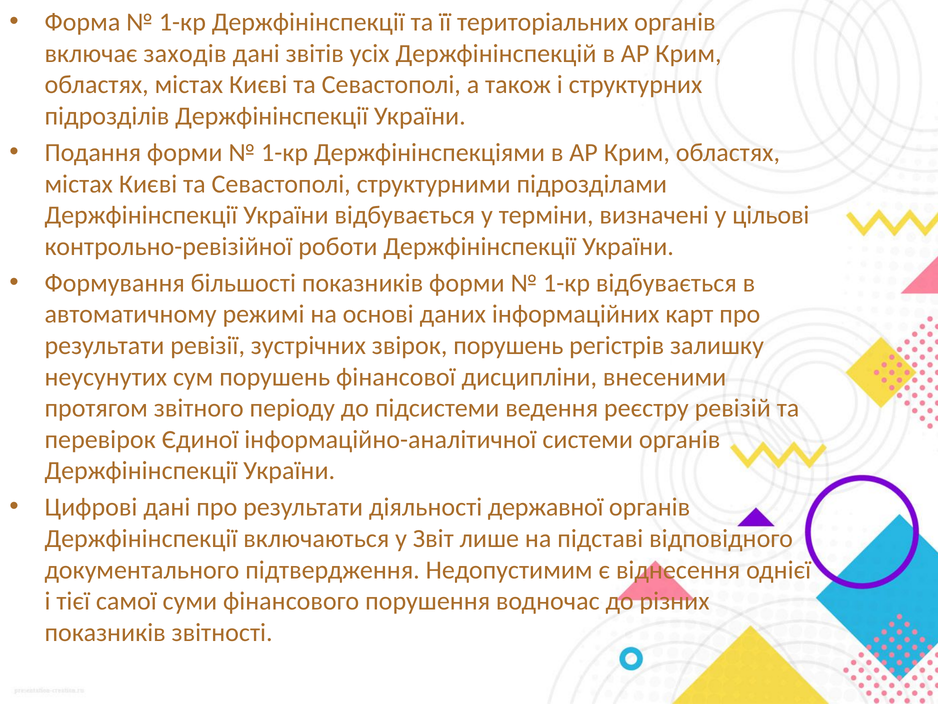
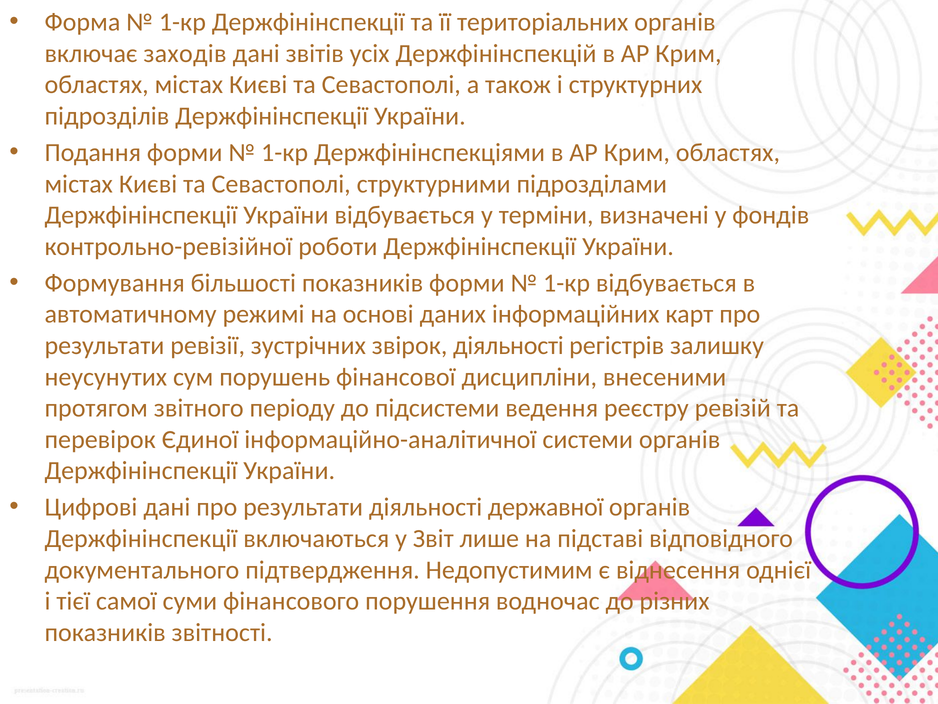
цільові: цільові -> фондів (771, 215)
звірок порушень: порушень -> діяльності (508, 345)
